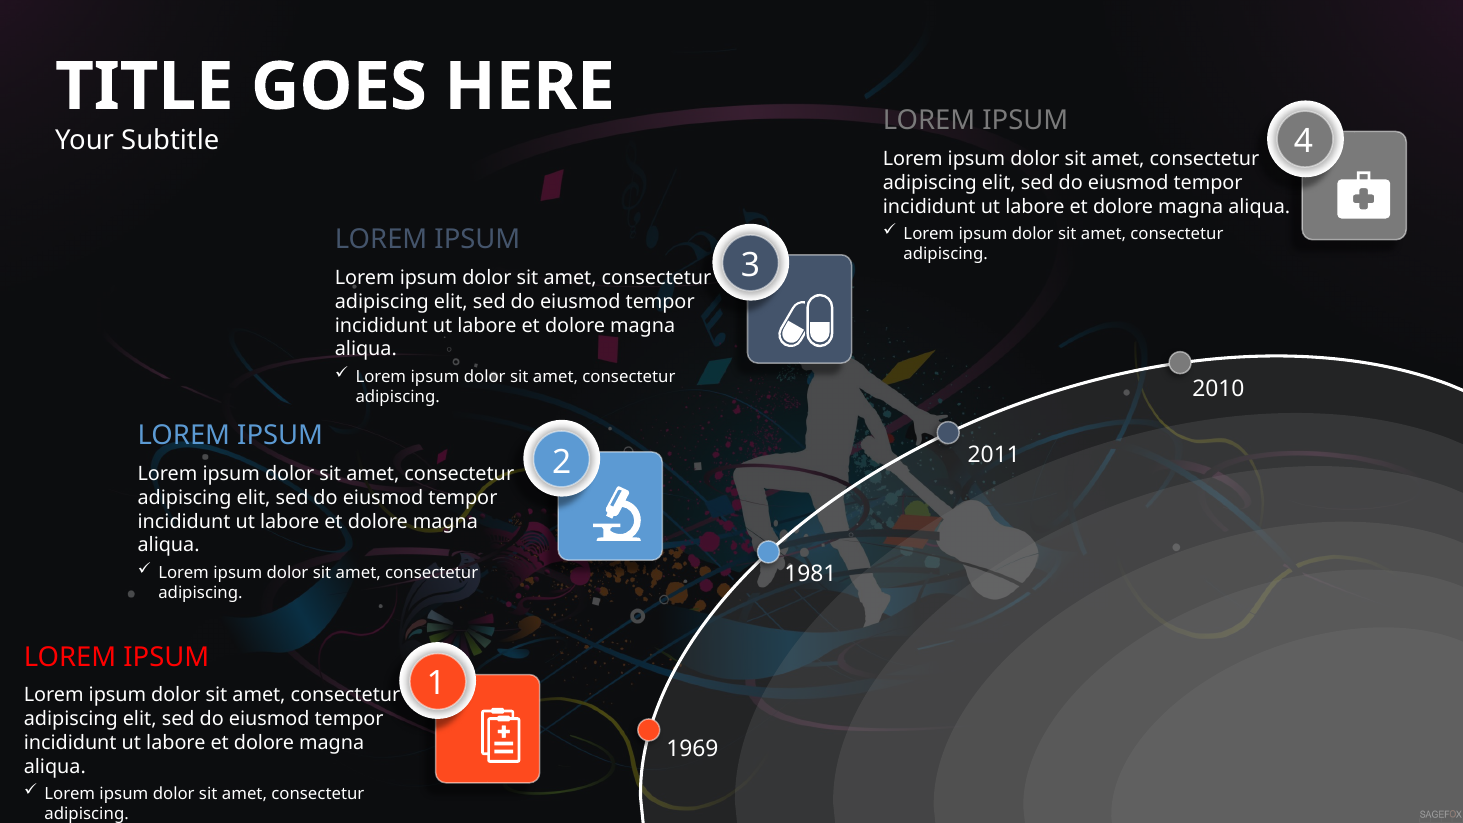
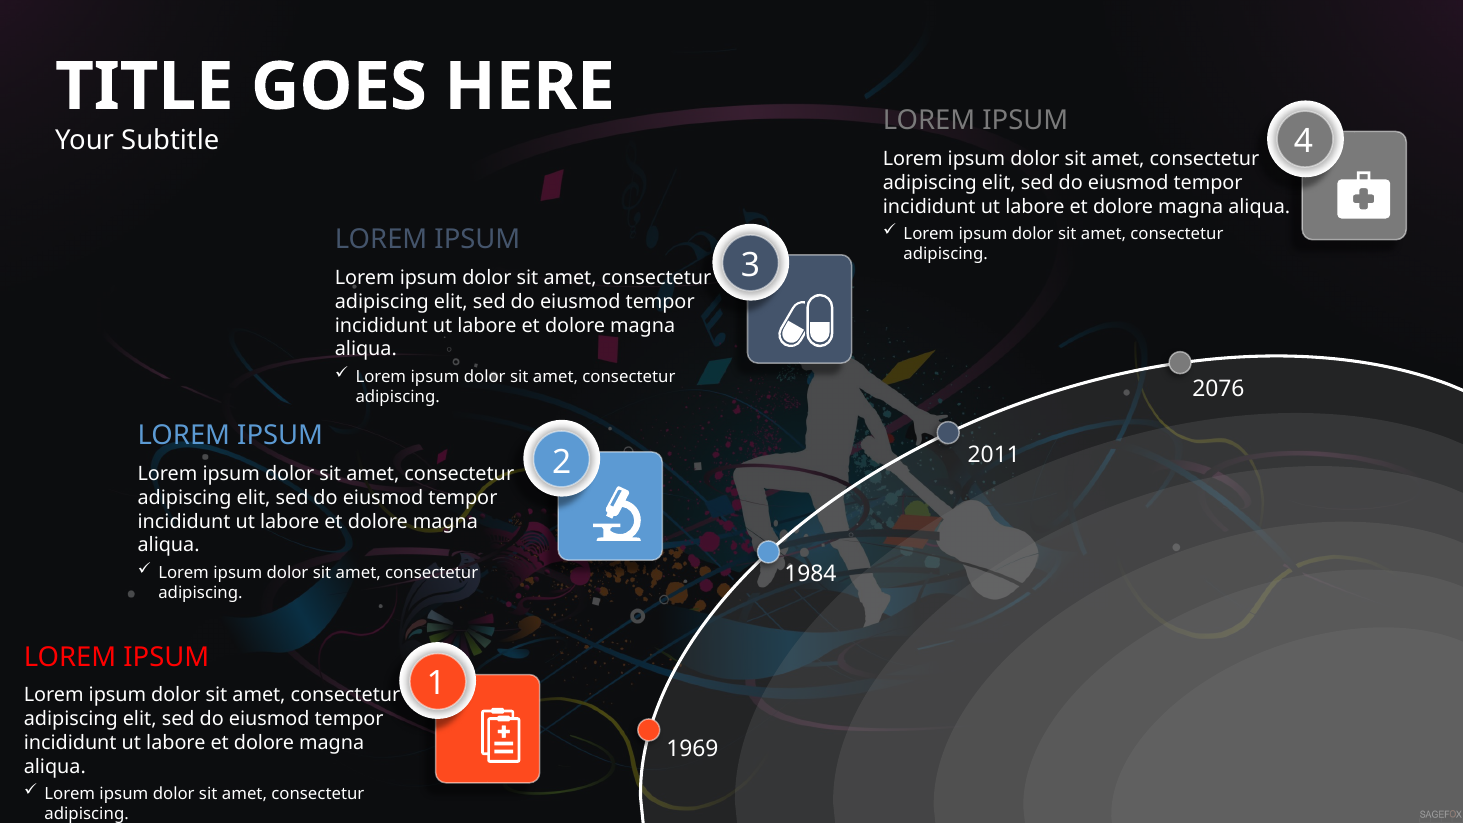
2010: 2010 -> 2076 (1218, 389)
1981: 1981 -> 1984 (810, 574)
